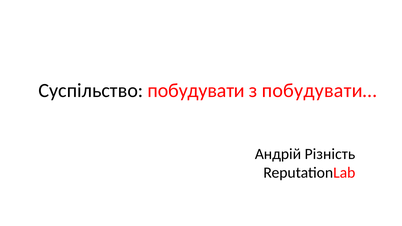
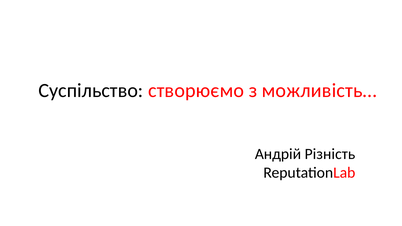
побудувати: побудувати -> створюємо (196, 90)
побудувати…: побудувати… -> можливість… (319, 90)
